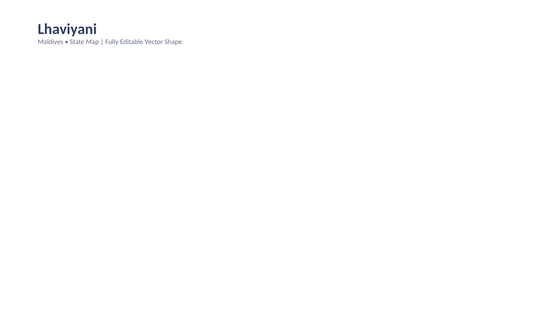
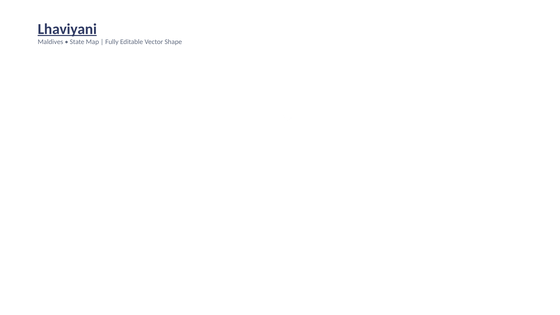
Lhaviyani underline: none -> present (67, 29)
